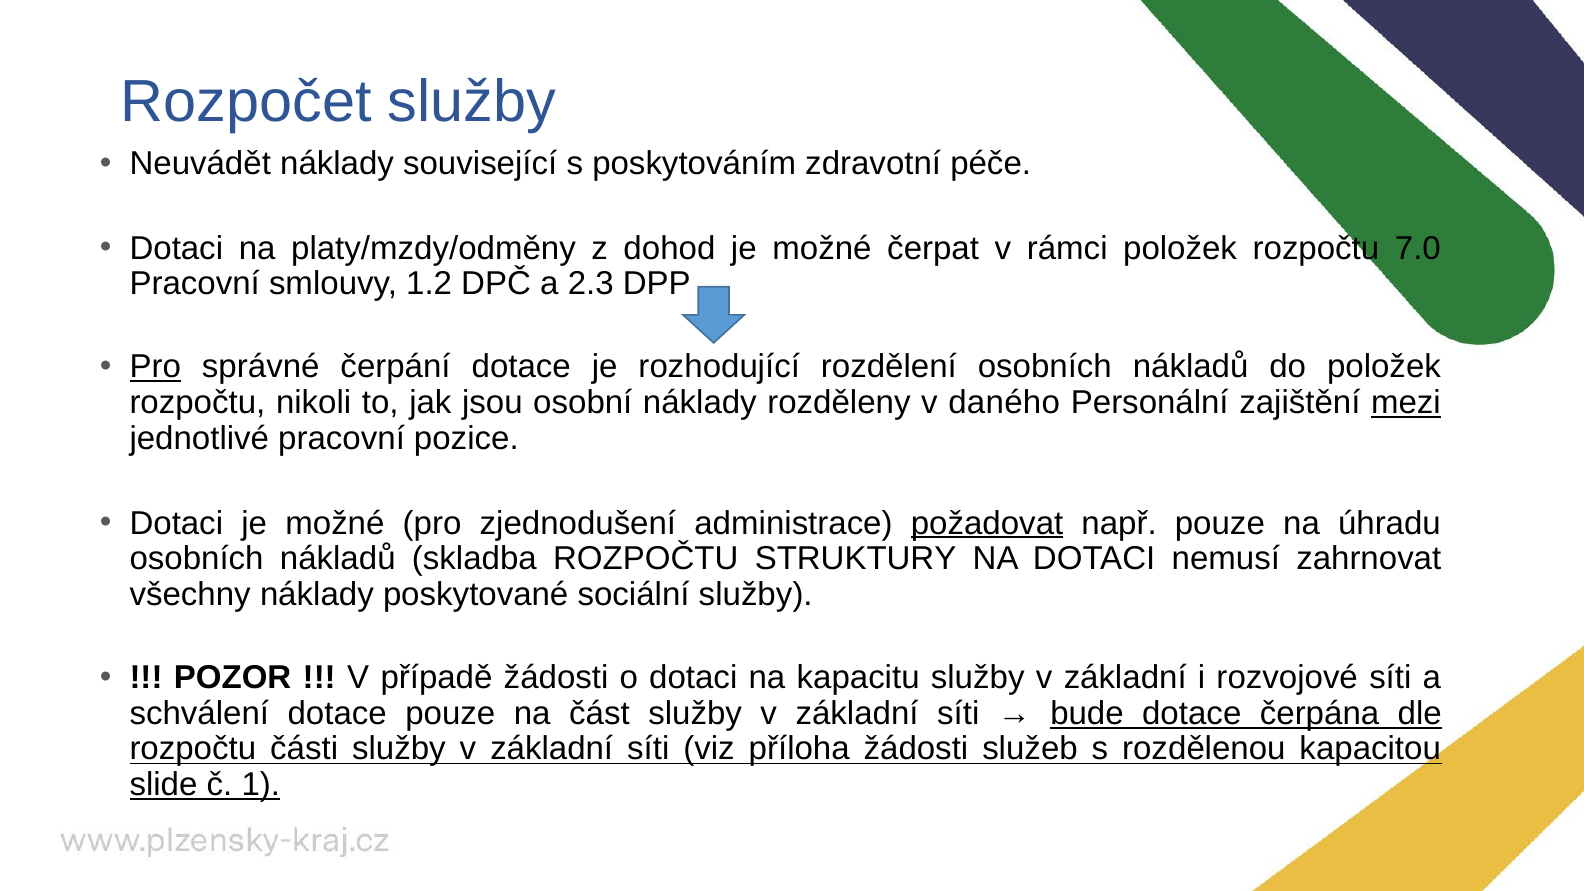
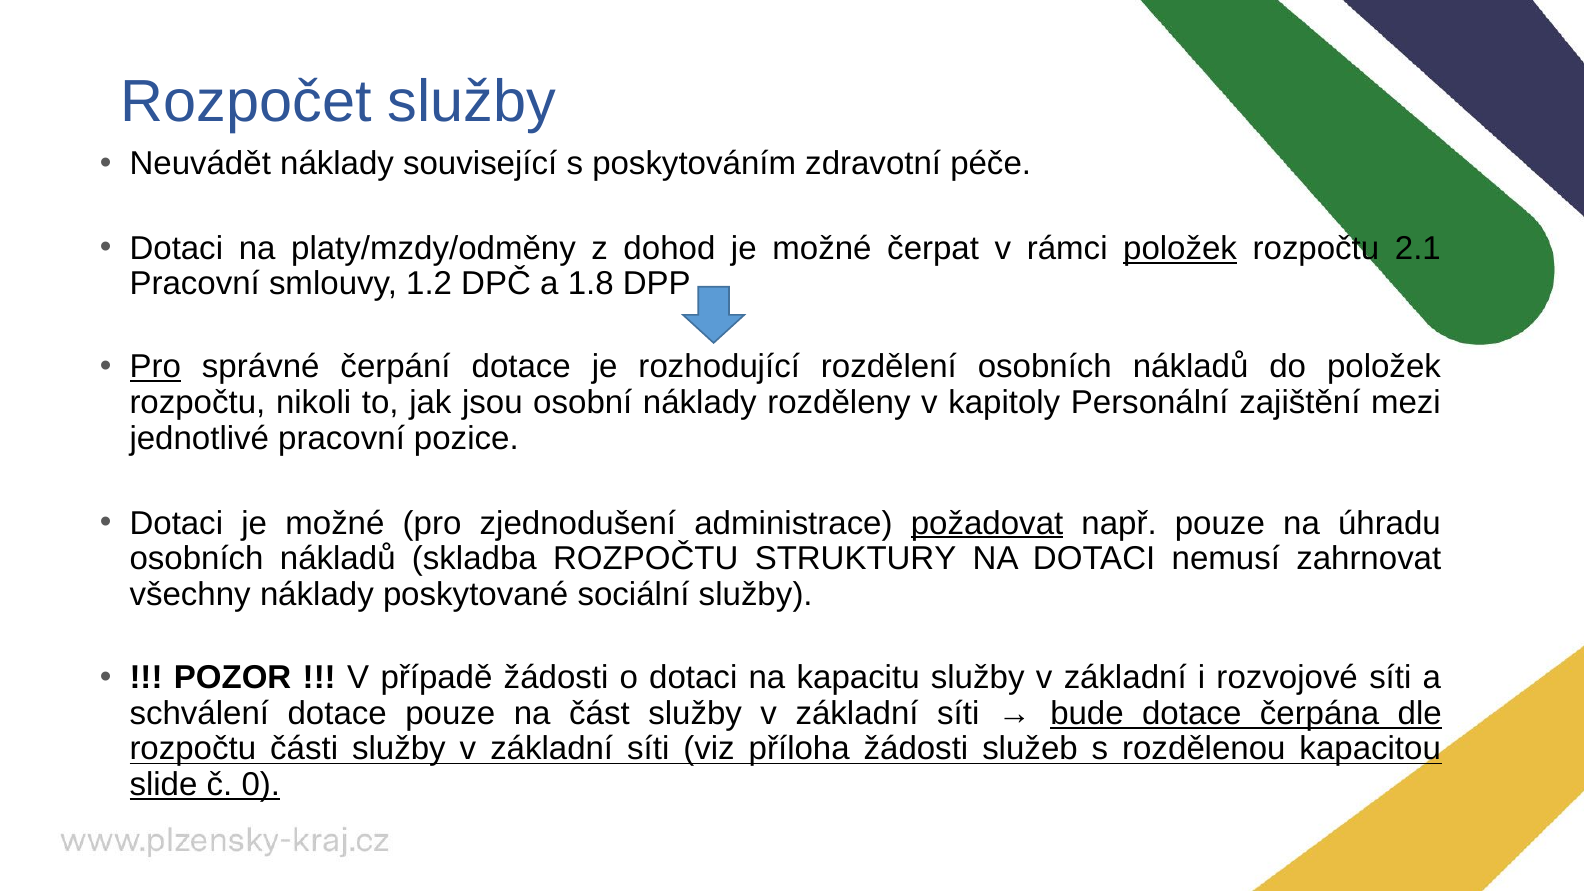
položek underline: none -> present (1180, 248)
7.0: 7.0 -> 2.1 (1418, 248)
2.3: 2.3 -> 1.8 (591, 284)
daného: daného -> kapitoly (1004, 403)
mezi underline: present -> none (1406, 403)
1: 1 -> 0 (261, 785)
